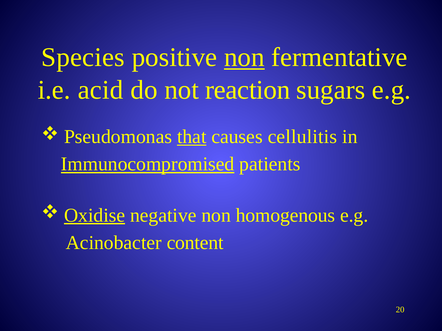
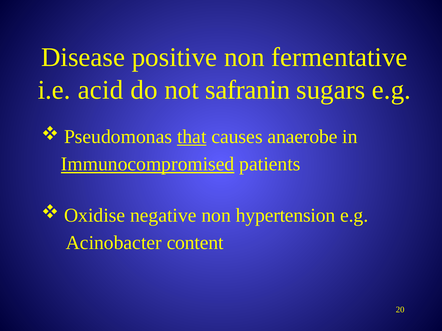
Species: Species -> Disease (83, 58)
non underline: present -> none (244, 58)
reaction: reaction -> safranin (248, 90)
cellulitis: cellulitis -> anaerobe (303, 137)
Oxidise underline: present -> none (95, 216)
homogenous: homogenous -> hypertension (286, 216)
